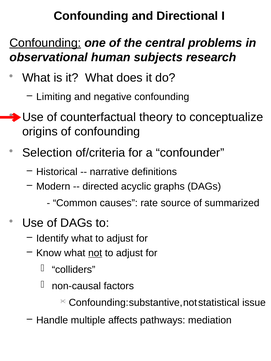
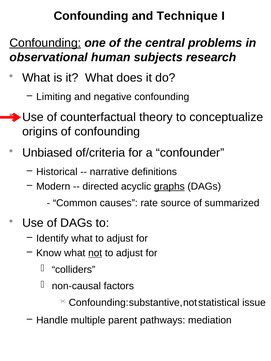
Directional: Directional -> Technique (187, 16)
Selection: Selection -> Unbiased (47, 153)
graphs underline: none -> present (169, 187)
affects: affects -> parent (123, 321)
